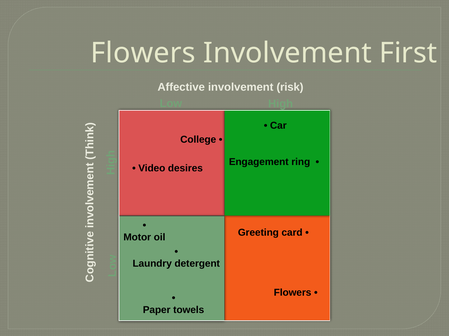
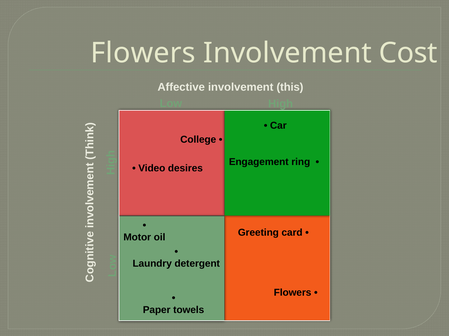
First: First -> Cost (408, 53)
risk: risk -> this (290, 87)
